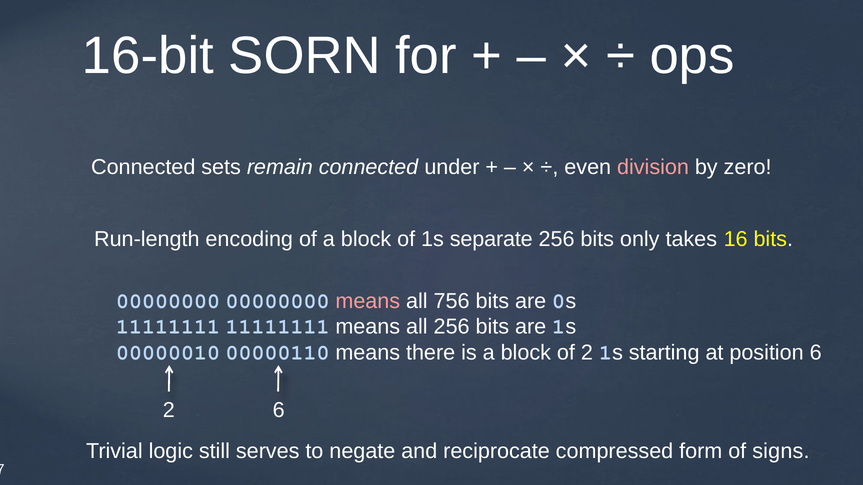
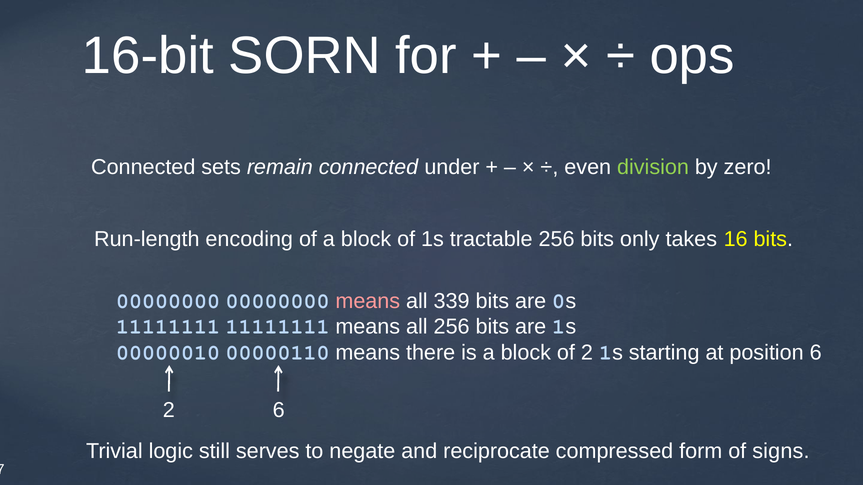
division colour: pink -> light green (653, 167)
separate: separate -> tractable (491, 239)
756: 756 -> 339 (452, 301)
